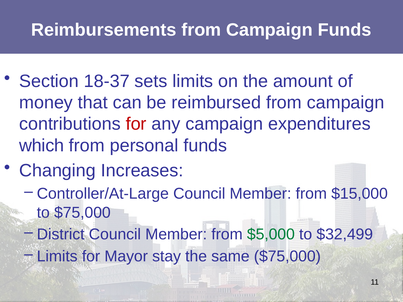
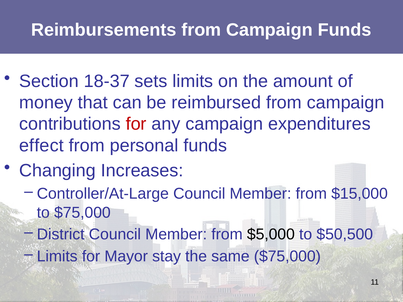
which: which -> effect (41, 146)
$5,000 colour: green -> black (271, 235)
$32,499: $32,499 -> $50,500 (345, 235)
